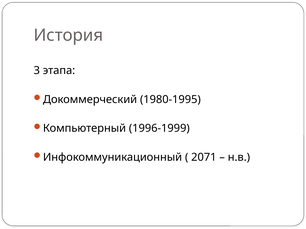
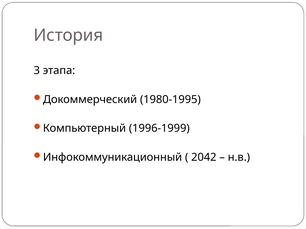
2071: 2071 -> 2042 (204, 158)
